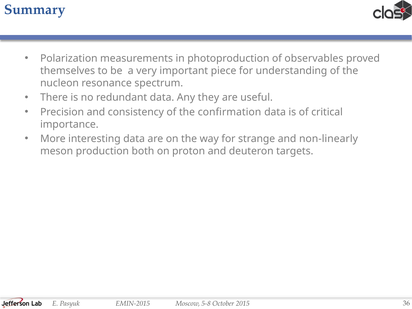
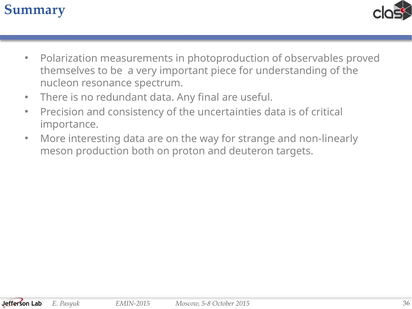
they: they -> final (209, 98)
confirmation: confirmation -> uncertainties (230, 112)
